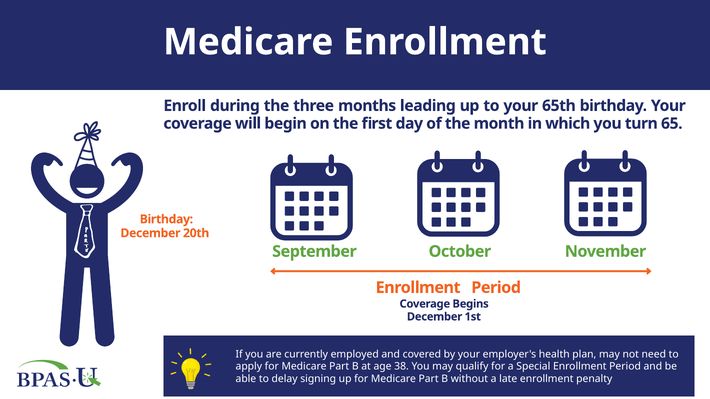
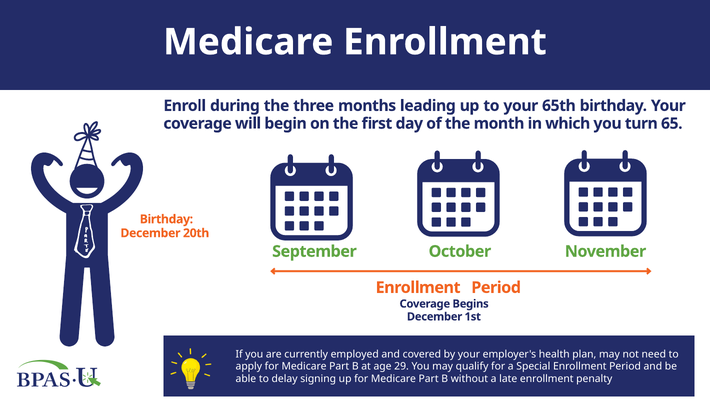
38: 38 -> 29 (402, 367)
